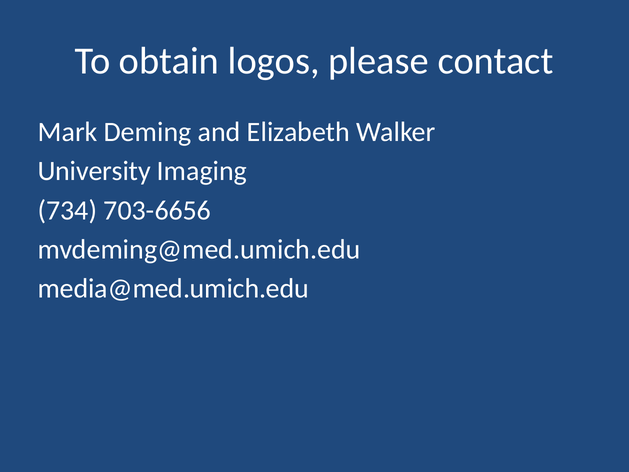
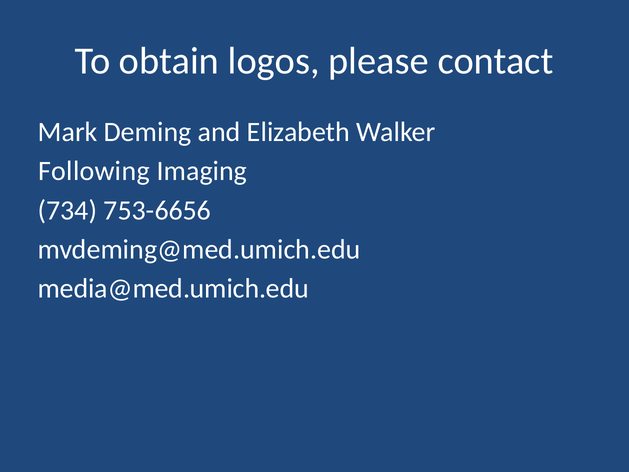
University: University -> Following (94, 171)
703-6656: 703-6656 -> 753-6656 (157, 210)
